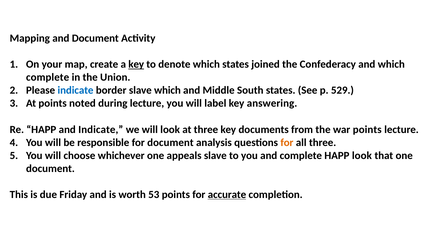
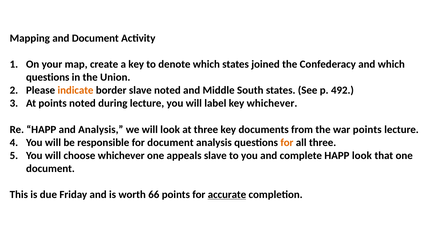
key underline: present -> none (136, 65)
complete: complete -> questions (48, 78)
indicate colour: blue -> orange (76, 91)
slave which: which -> noted (167, 91)
529: 529 -> 492 (342, 91)
key answering: answering -> whichever (272, 104)
and Indicate: Indicate -> Analysis (101, 130)
53: 53 -> 66 (154, 195)
